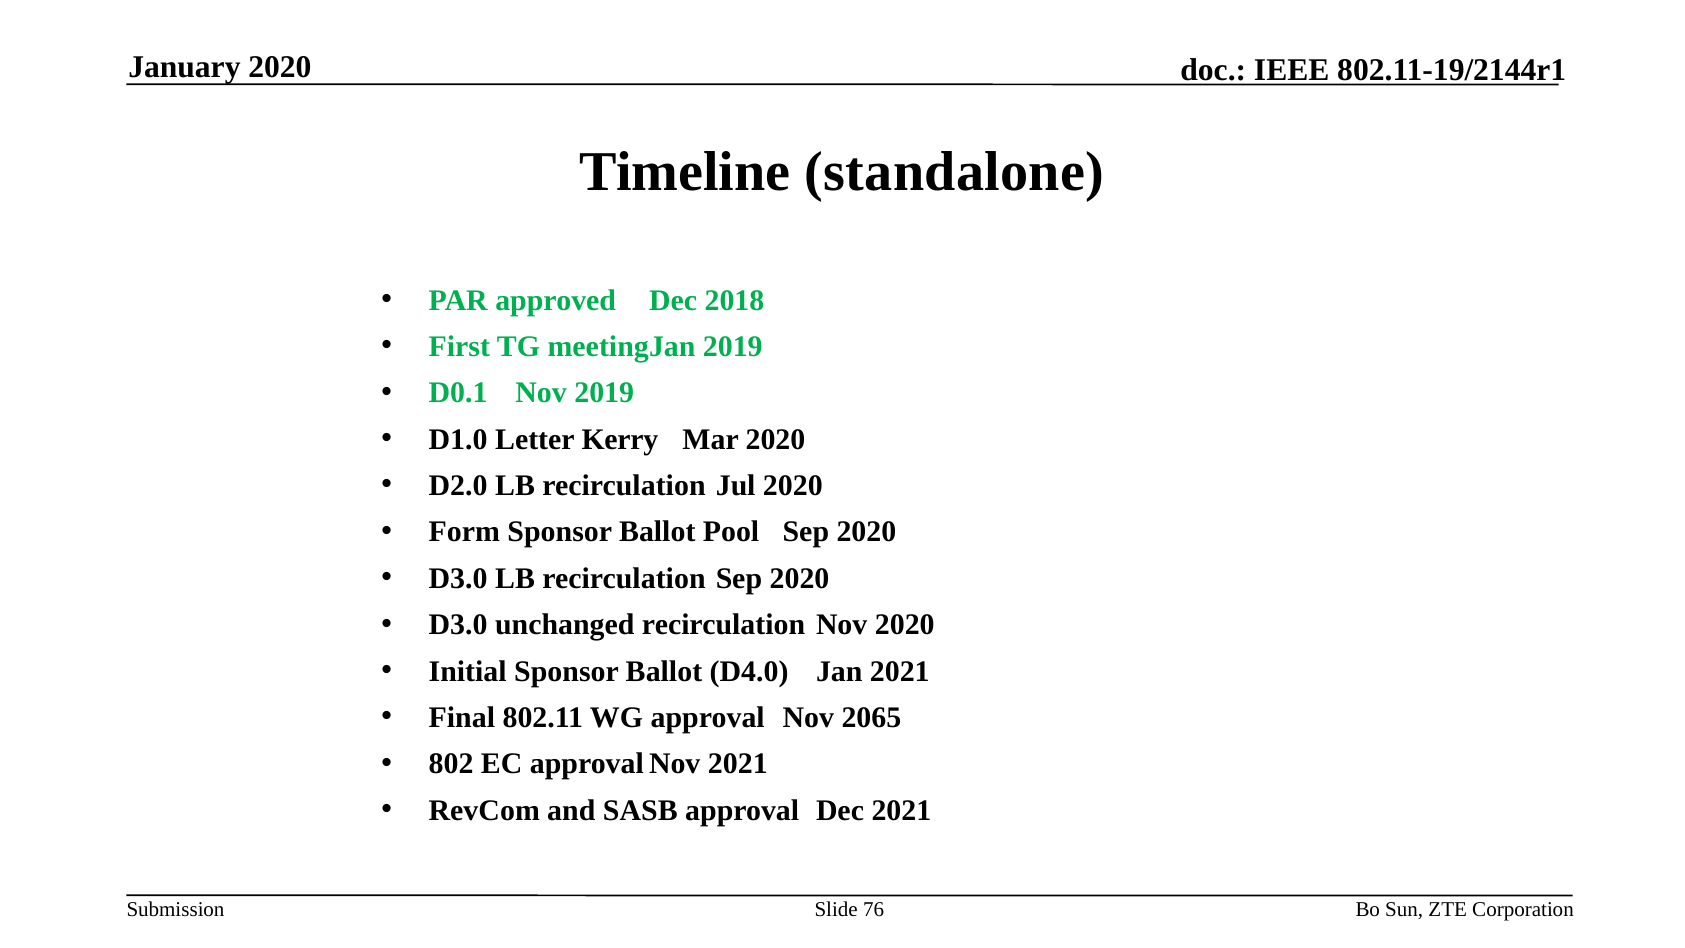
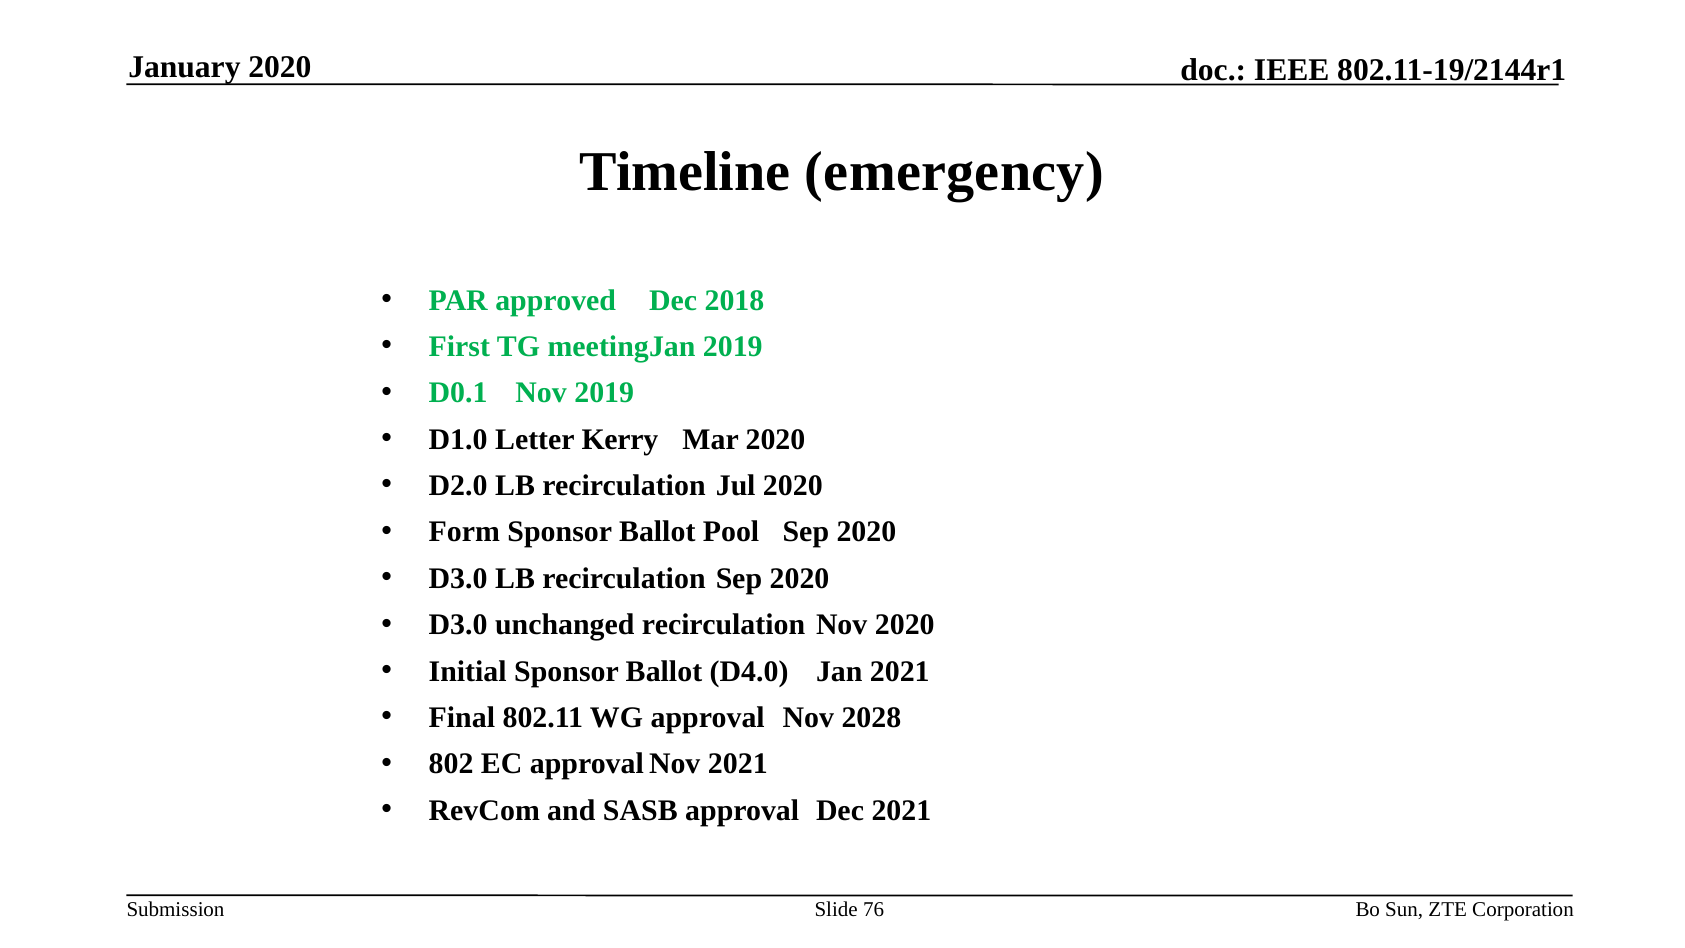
standalone: standalone -> emergency (954, 172)
2065: 2065 -> 2028 (871, 717)
